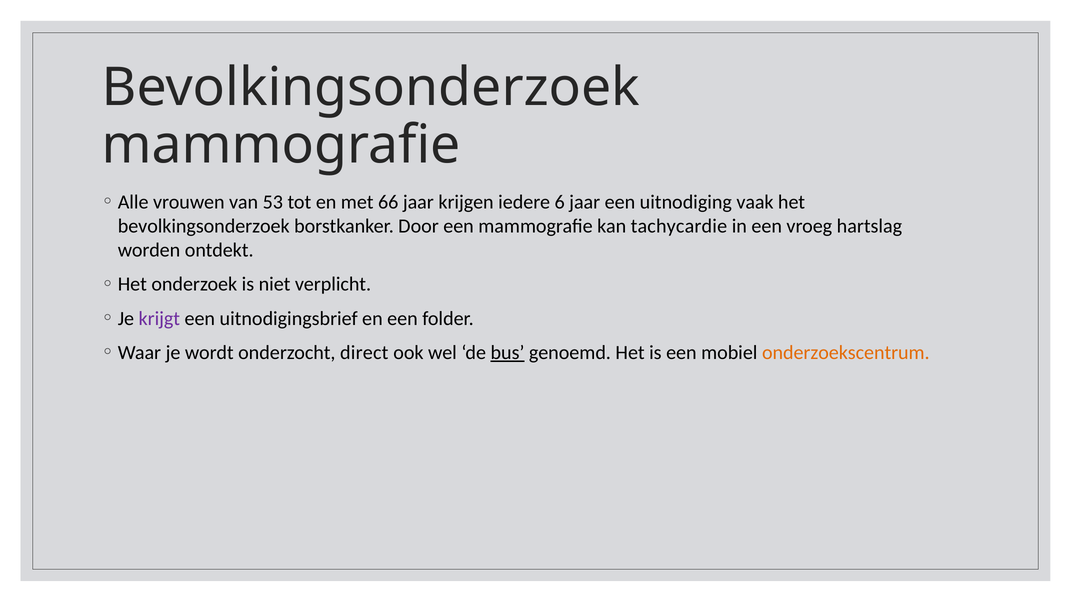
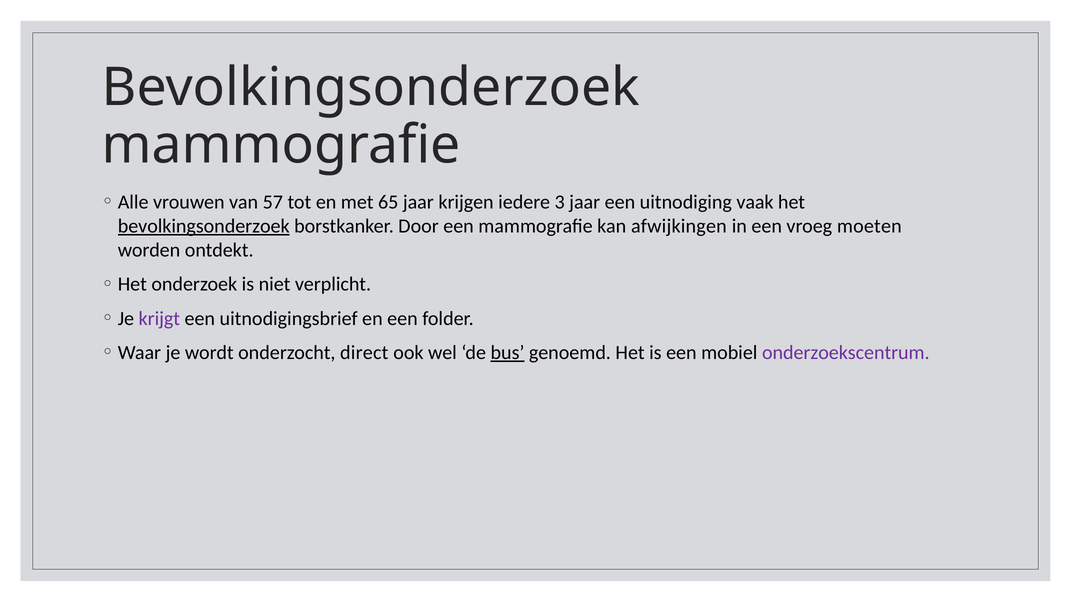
53: 53 -> 57 (273, 202)
66: 66 -> 65 (388, 202)
6: 6 -> 3 (560, 202)
bevolkingsonderzoek underline: none -> present (204, 226)
tachycardie: tachycardie -> afwijkingen (679, 226)
hartslag: hartslag -> moeten (869, 226)
onderzoekscentrum colour: orange -> purple (846, 353)
